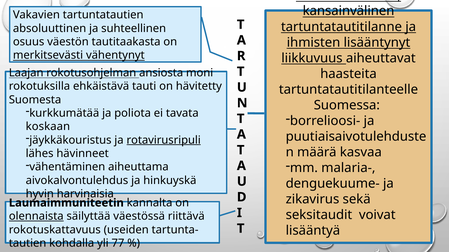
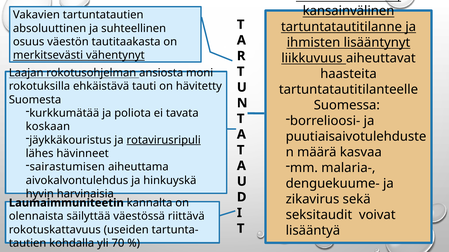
vähentäminen: vähentäminen -> sairastumisen (67, 167)
olennaista underline: present -> none (36, 217)
77: 77 -> 70 (118, 244)
